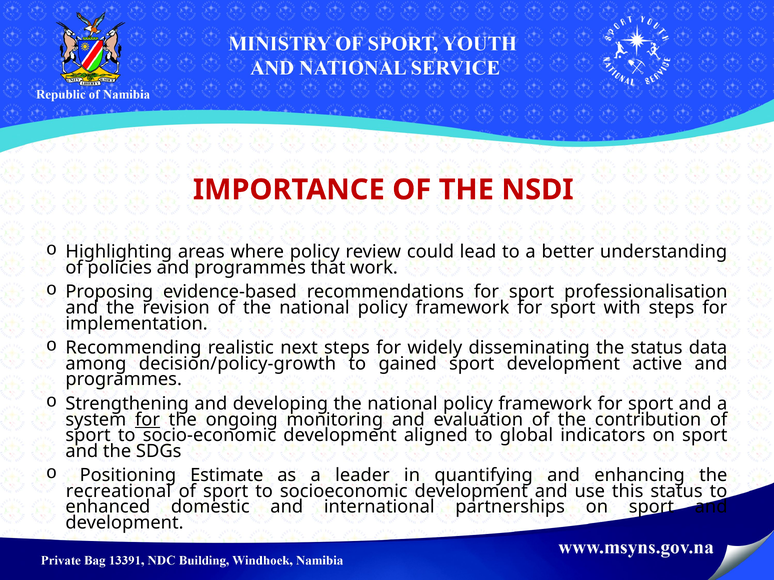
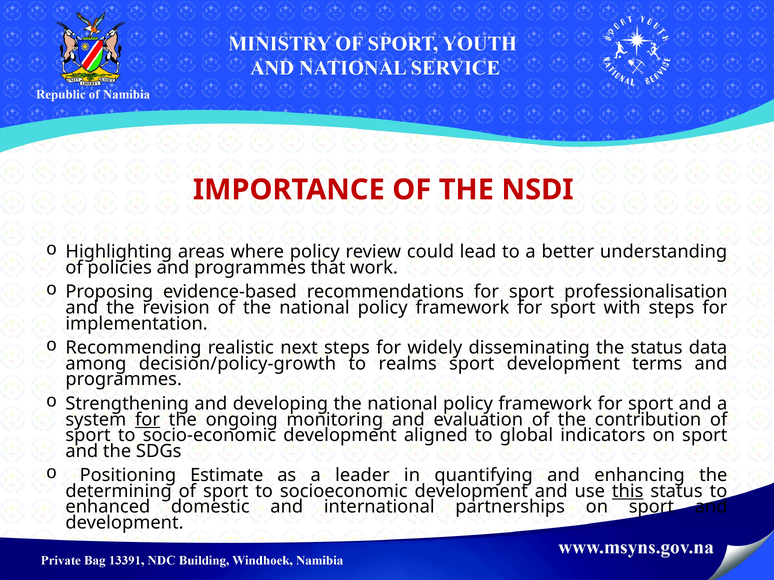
gained: gained -> realms (408, 364)
active: active -> terms (657, 364)
recreational: recreational -> determining (119, 492)
this underline: none -> present (628, 492)
